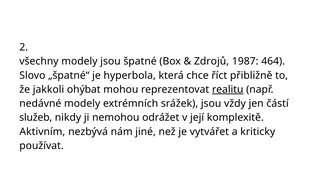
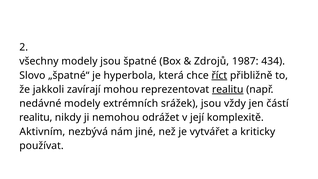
464: 464 -> 434 (273, 61)
říct underline: none -> present (219, 75)
ohýbat: ohýbat -> zavírají (84, 89)
služeb: služeb -> realitu (36, 118)
